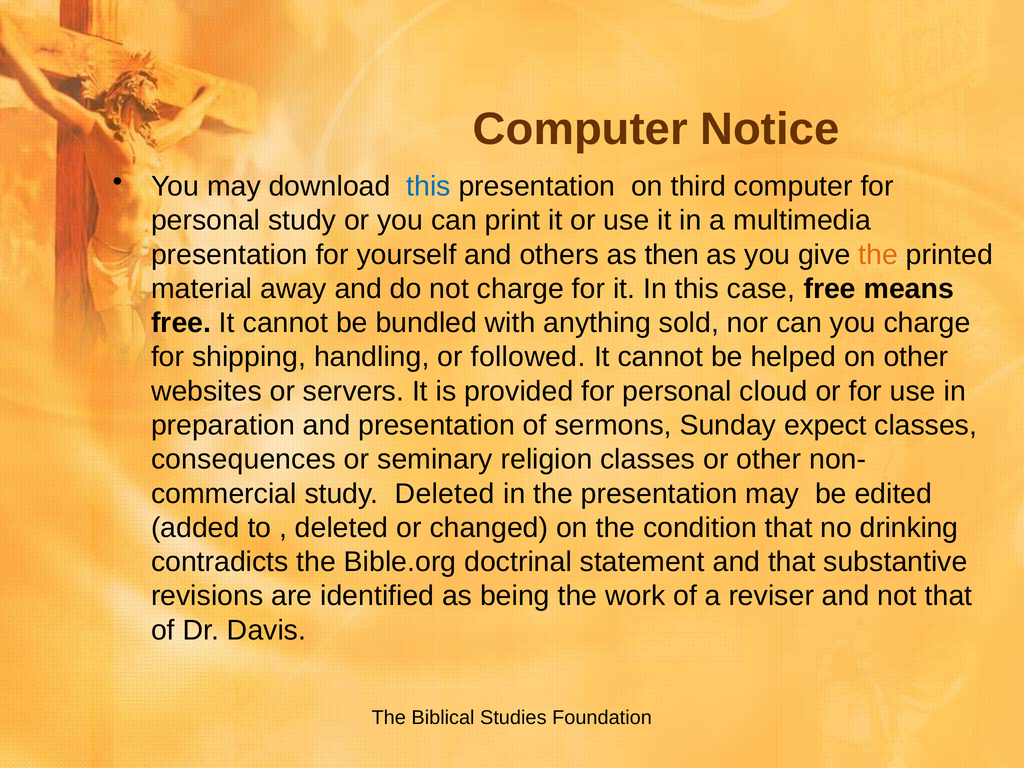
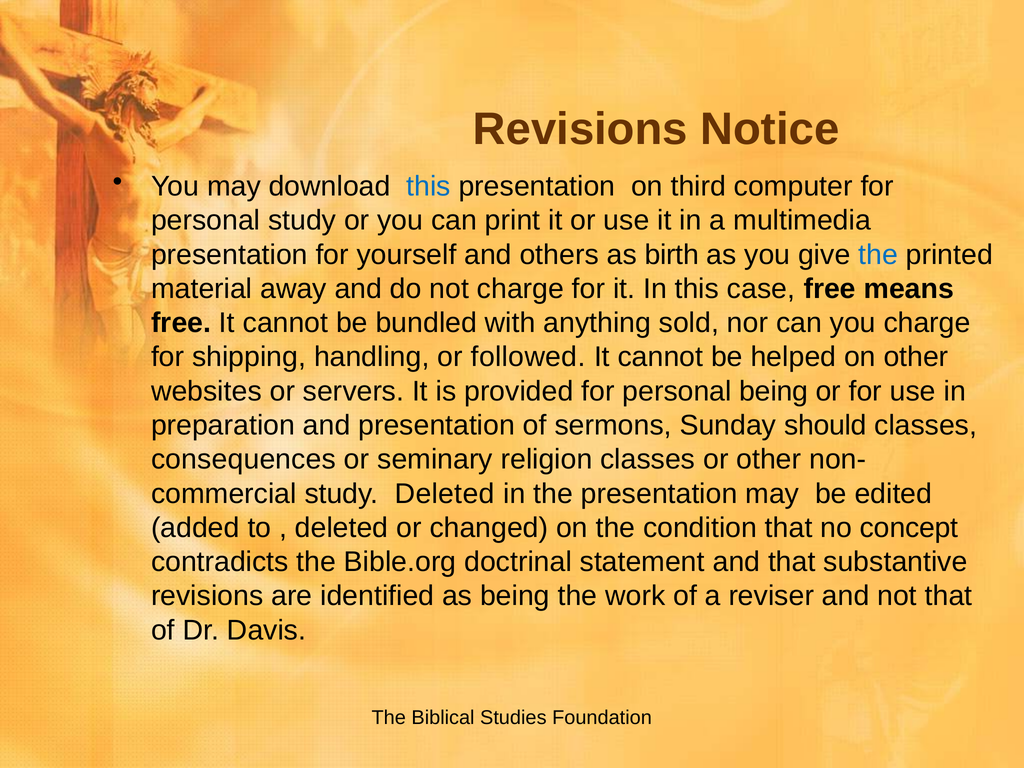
Computer: Computer -> Revisions (580, 129)
then: then -> birth (672, 255)
the colour: orange -> blue (878, 255)
personal cloud: cloud -> being (774, 391)
expect: expect -> should (825, 425)
drinking: drinking -> concept (909, 528)
